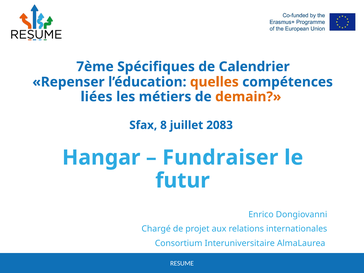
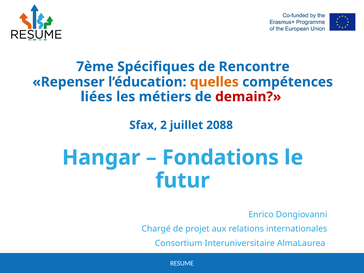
Calendrier: Calendrier -> Rencontre (254, 67)
demain colour: orange -> red (248, 97)
8: 8 -> 2 (163, 125)
2083: 2083 -> 2088 (220, 125)
Fundraiser: Fundraiser -> Fondations (220, 158)
